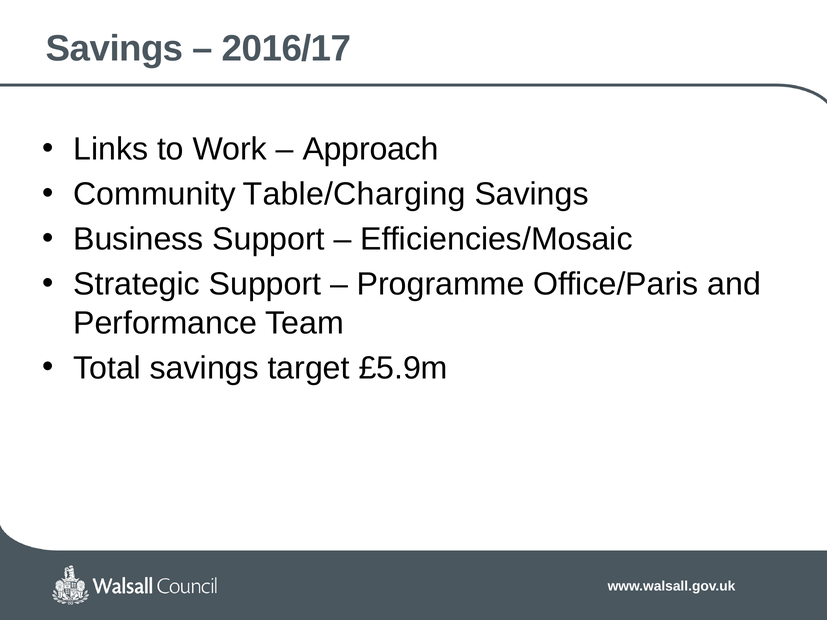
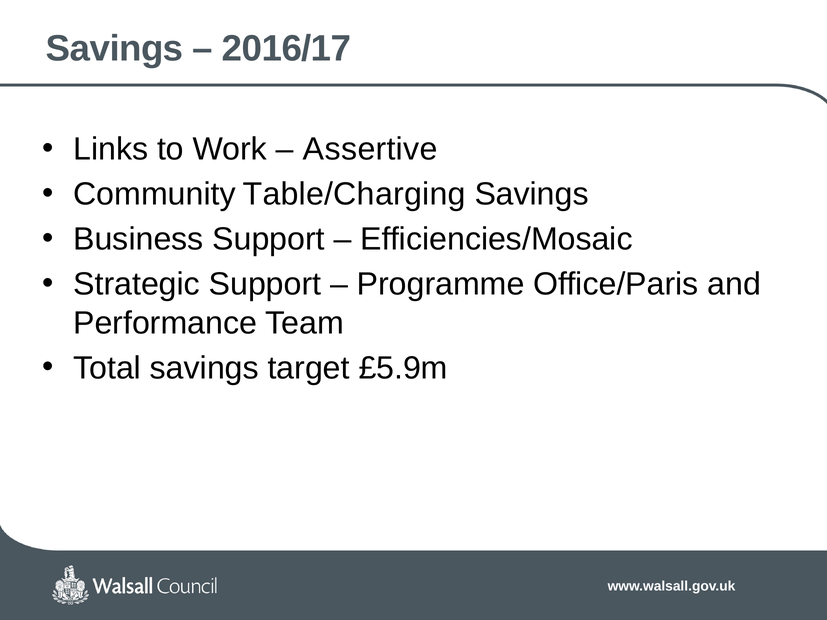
Approach: Approach -> Assertive (370, 149)
